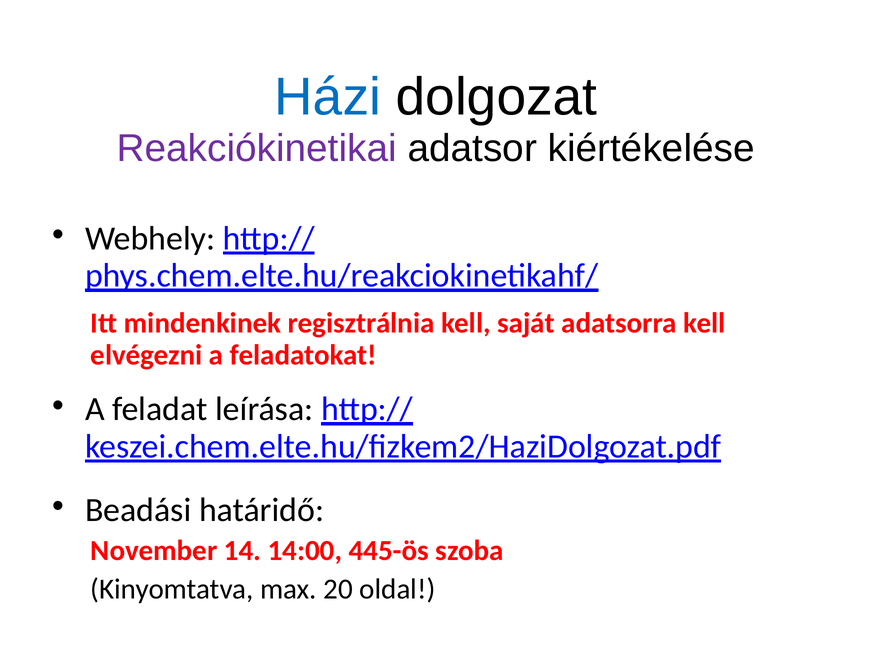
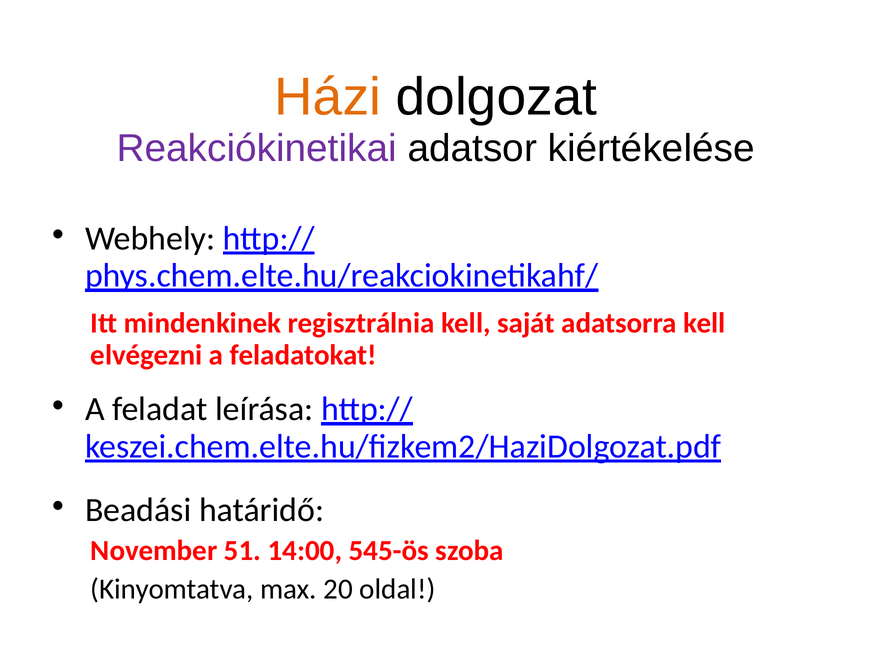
Házi colour: blue -> orange (328, 97)
14: 14 -> 51 (243, 551)
445-ös: 445-ös -> 545-ös (389, 551)
